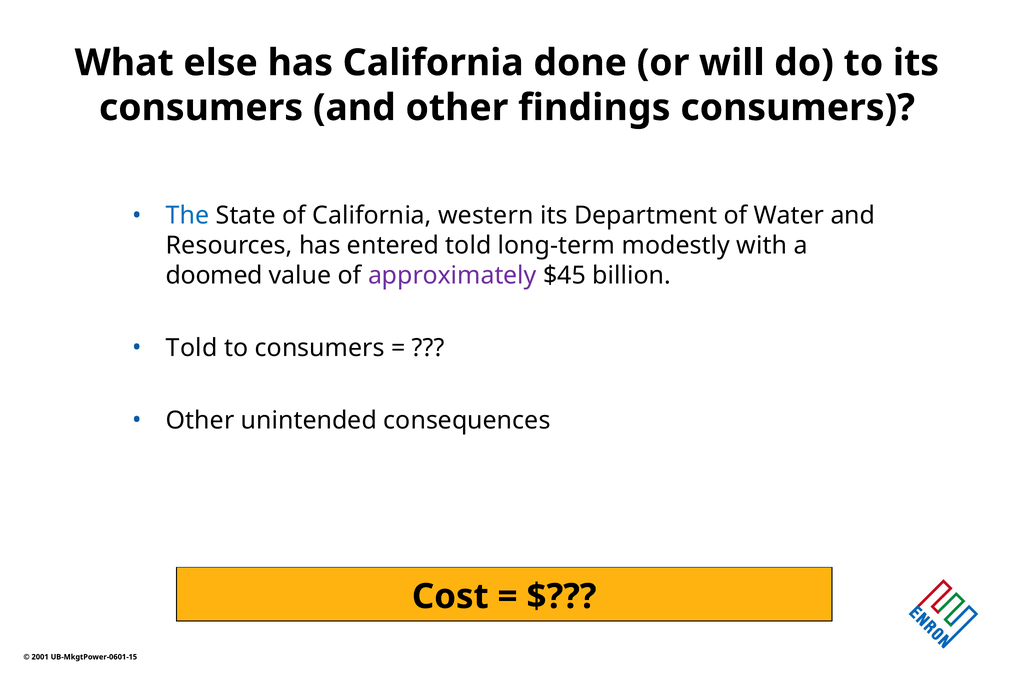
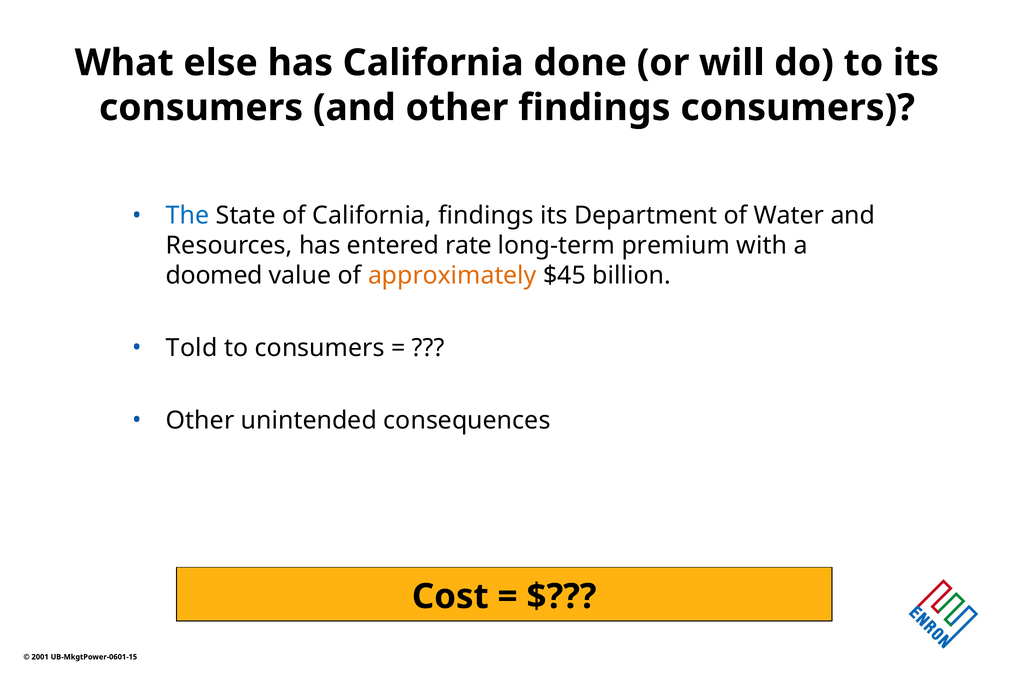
California western: western -> findings (486, 216)
entered told: told -> rate (469, 246)
modestly: modestly -> premium (676, 246)
approximately colour: purple -> orange (452, 276)
